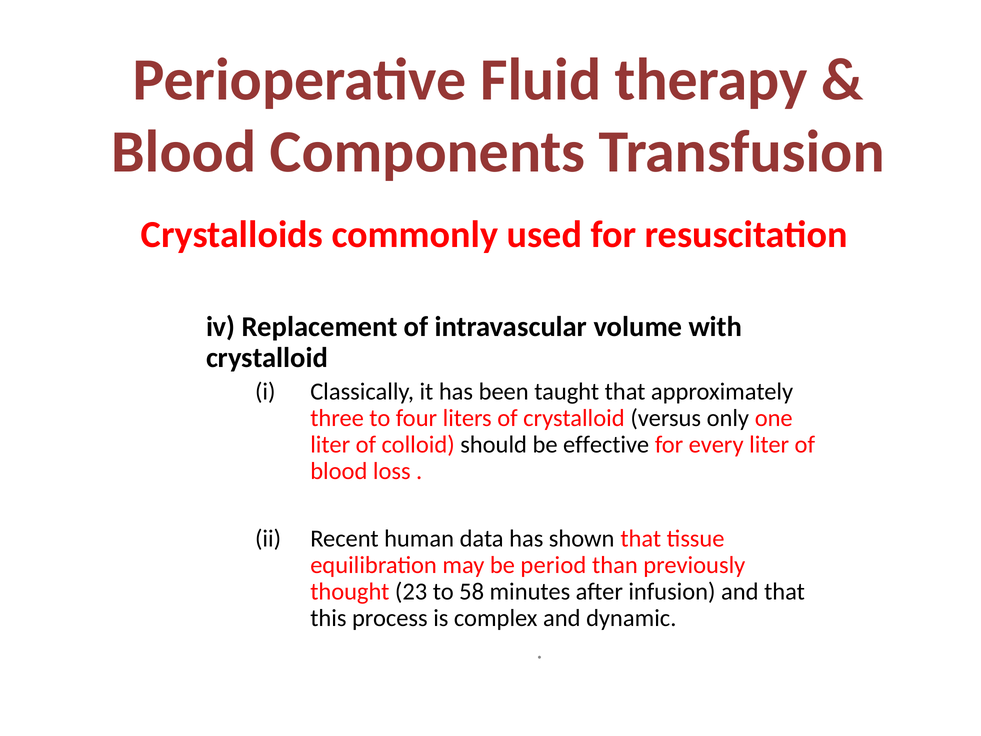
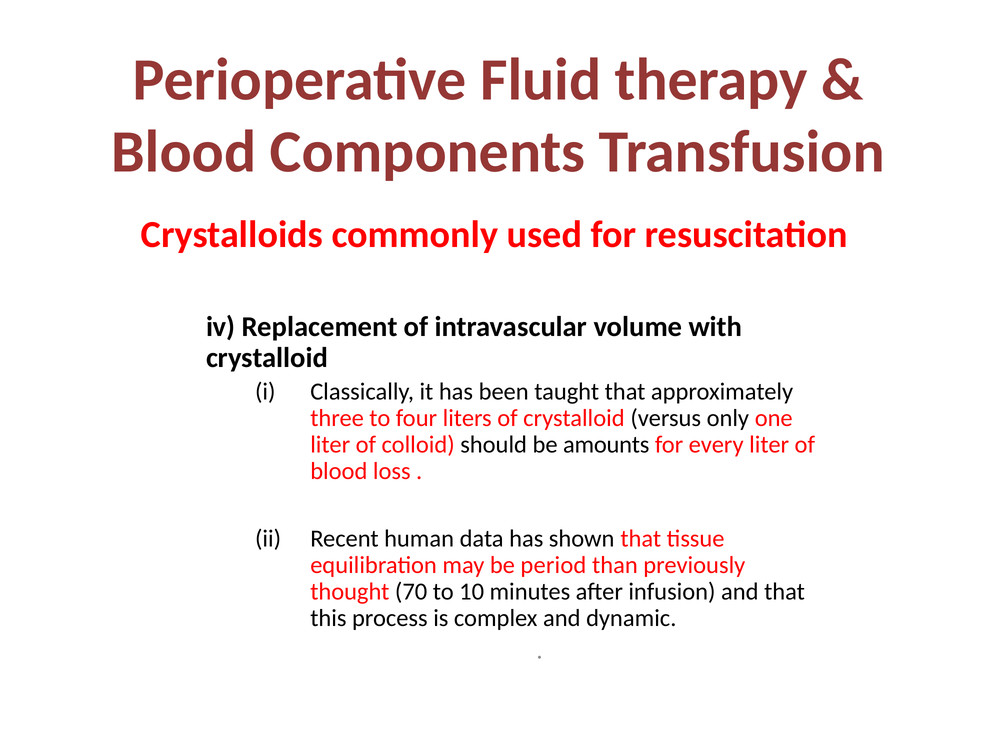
effective: effective -> amounts (606, 444)
23: 23 -> 70 (411, 592)
58: 58 -> 10 (472, 592)
